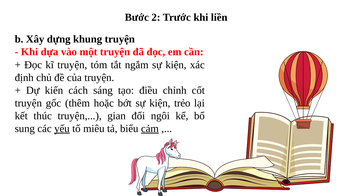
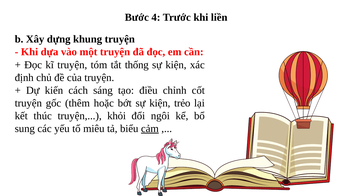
2: 2 -> 4 (156, 17)
ngắm: ngắm -> thống (137, 65)
gian: gian -> khỏi (117, 116)
yếu underline: present -> none (62, 128)
